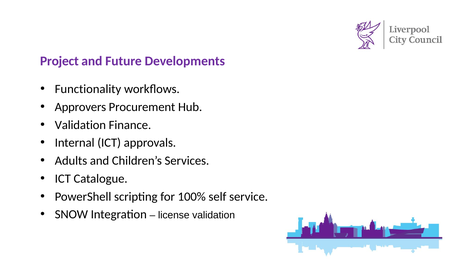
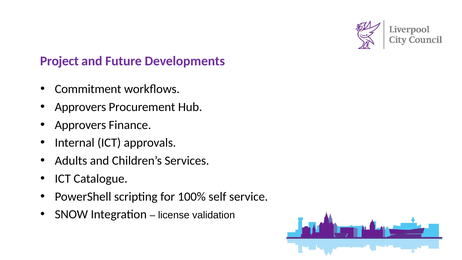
Functionality: Functionality -> Commitment (88, 89)
Validation: Validation -> Approvers (80, 125)
